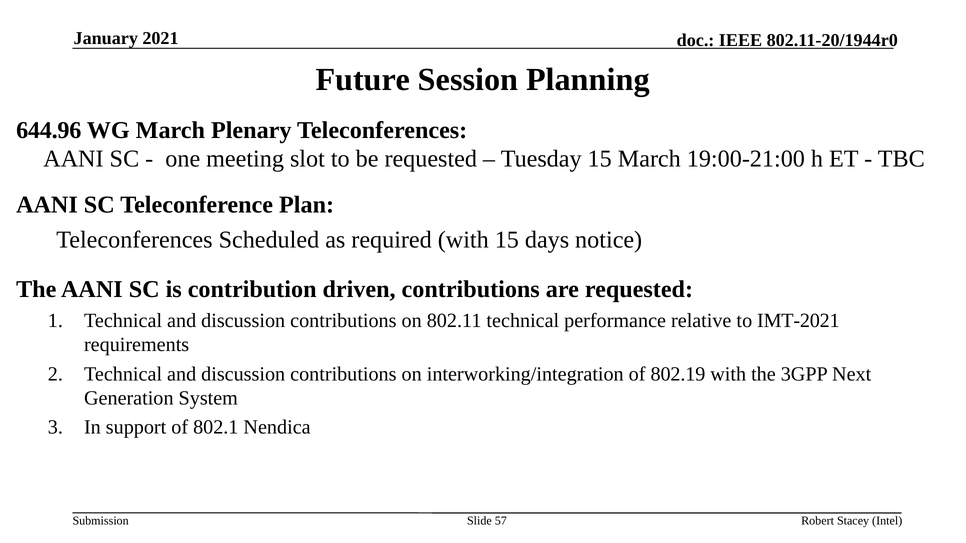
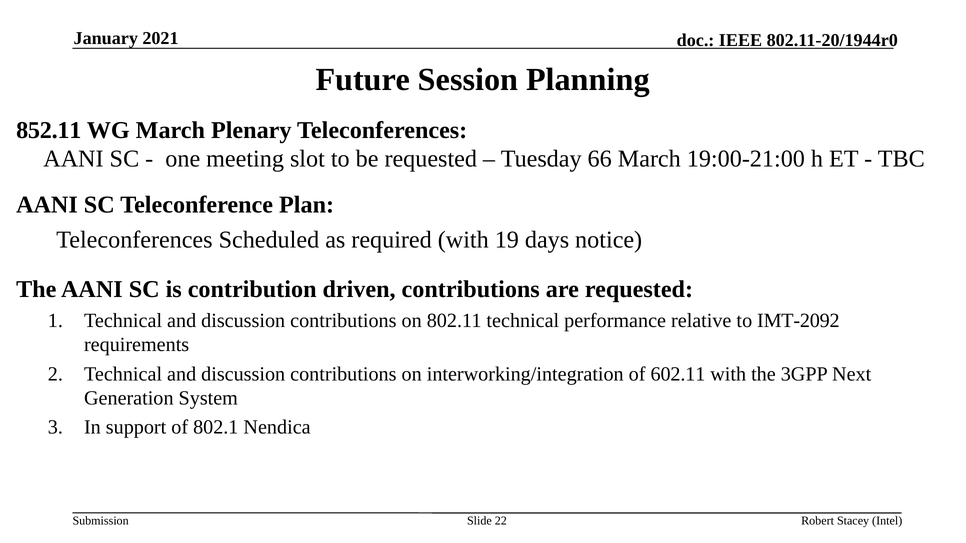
644.96: 644.96 -> 852.11 (49, 130)
Tuesday 15: 15 -> 66 (600, 159)
with 15: 15 -> 19 (507, 240)
IMT-2021: IMT-2021 -> IMT-2092 (798, 321)
802.19: 802.19 -> 602.11 (678, 374)
57: 57 -> 22 (501, 521)
